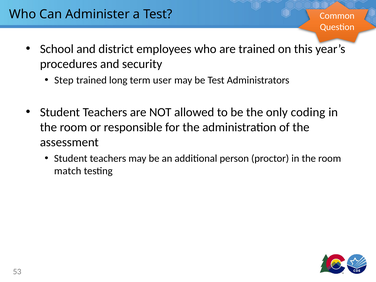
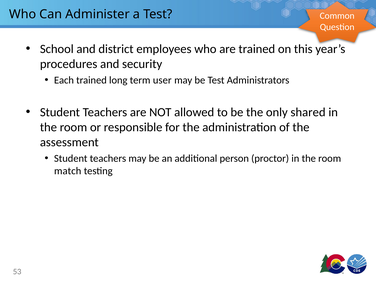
Step: Step -> Each (64, 80)
coding: coding -> shared (308, 112)
